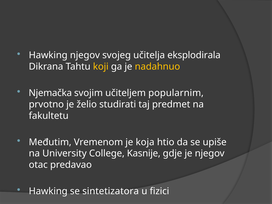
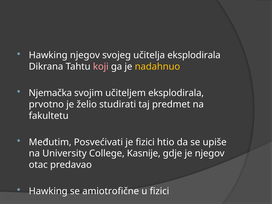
koji colour: yellow -> pink (101, 67)
učiteljem popularnim: popularnim -> eksplodirala (176, 93)
Vremenom: Vremenom -> Posvećivati (98, 142)
je koja: koja -> fizici (145, 142)
sintetizatora: sintetizatora -> amiotrofične (111, 191)
